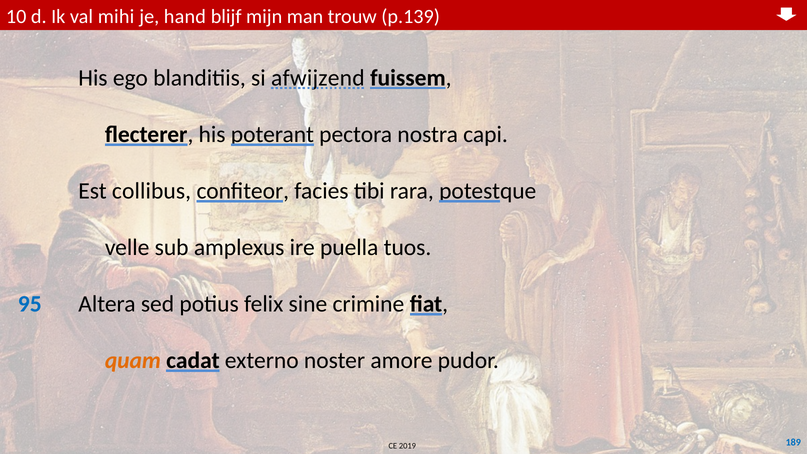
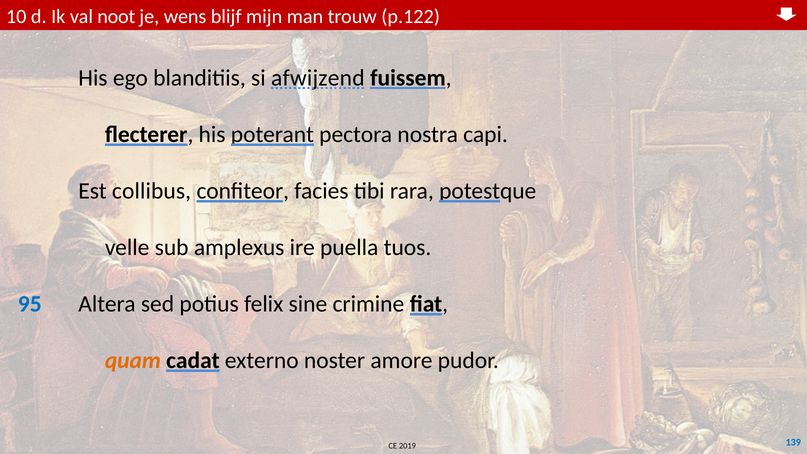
mihi: mihi -> noot (116, 16)
hand: hand -> wens (185, 16)
p.139: p.139 -> p.122 (411, 16)
189: 189 -> 139 (793, 442)
